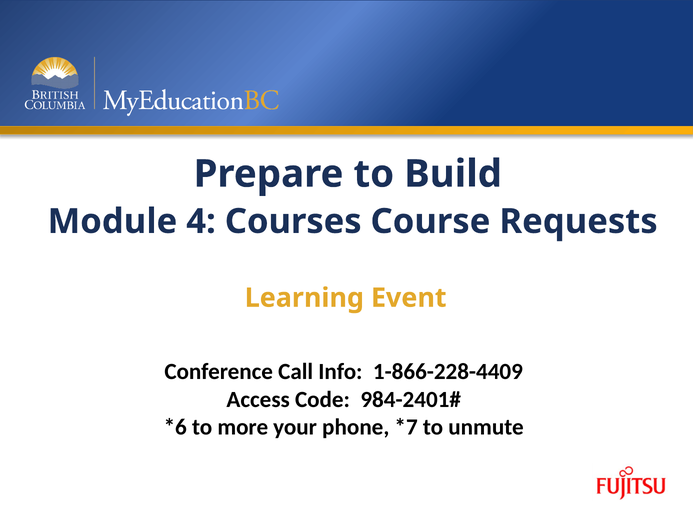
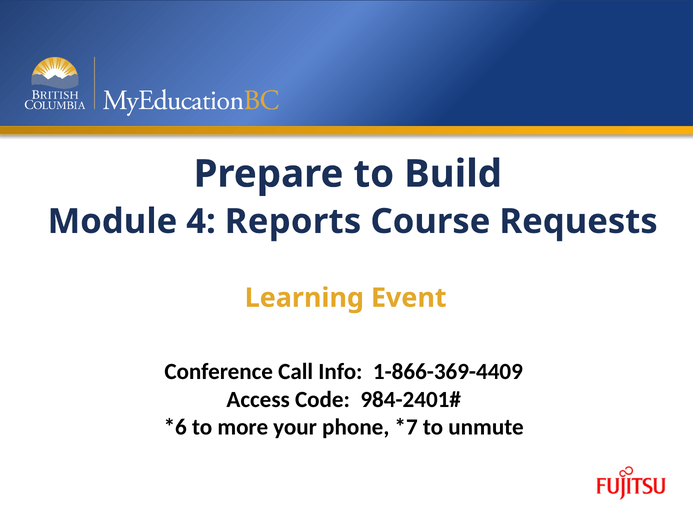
Courses: Courses -> Reports (293, 221)
1-866-228-4409: 1-866-228-4409 -> 1-866-369-4409 (448, 372)
